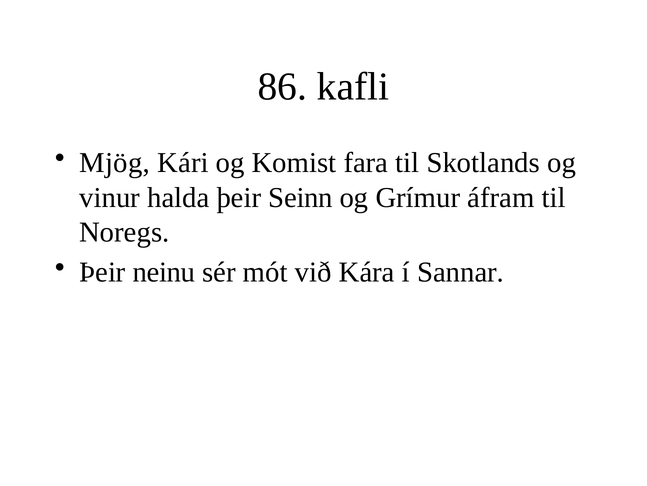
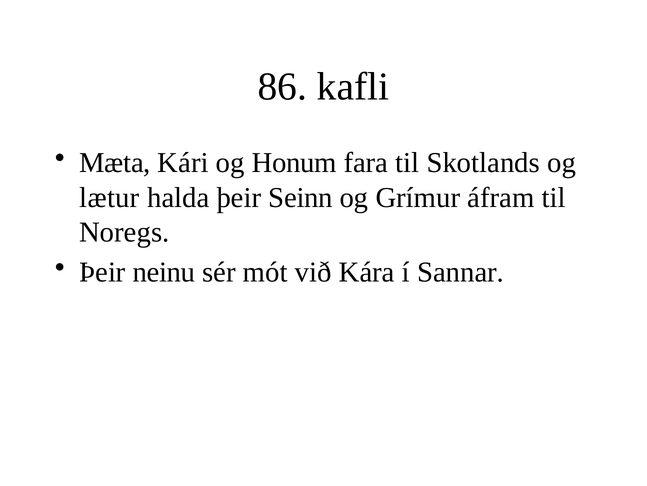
Mjög: Mjög -> Mæta (115, 163)
Komist: Komist -> Honum (294, 163)
vinur: vinur -> lætur (109, 197)
